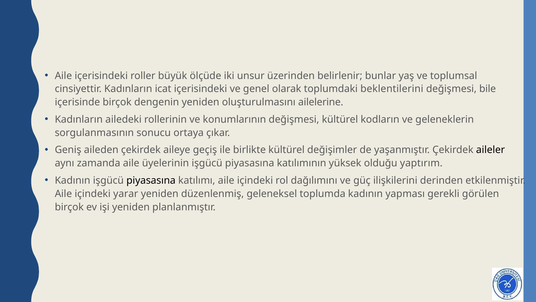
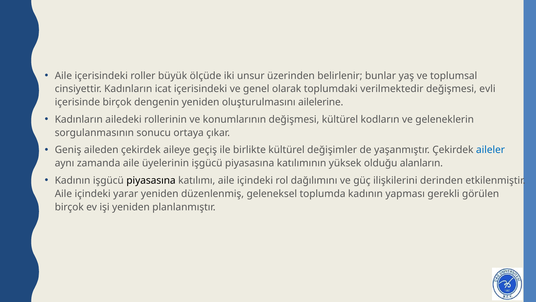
beklentilerini: beklentilerini -> verilmektedir (392, 89)
bile: bile -> evli (487, 89)
aileler colour: black -> blue (490, 150)
yaptırım: yaptırım -> alanların (421, 163)
